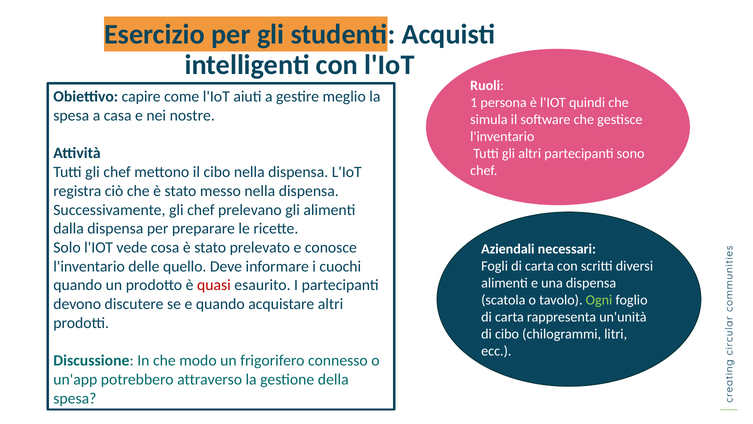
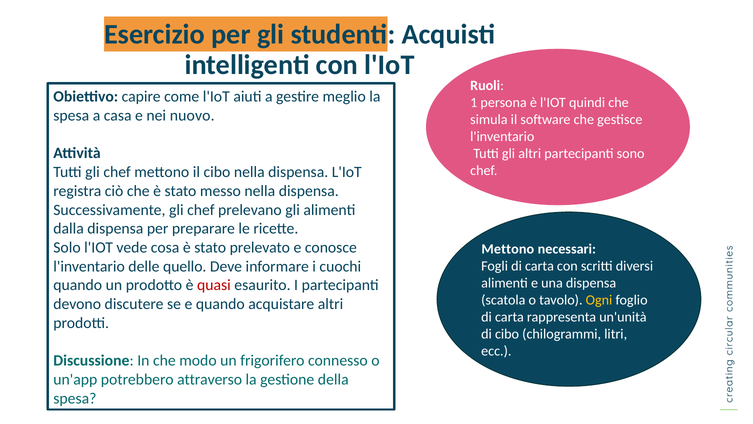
nostre: nostre -> nuovo (192, 115)
Aziendali: Aziendali -> Mettono (508, 249)
Ogni colour: light green -> yellow (599, 300)
